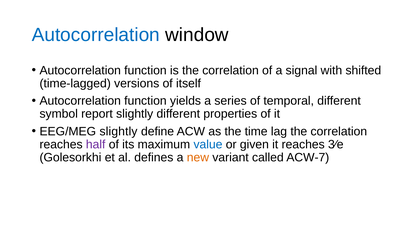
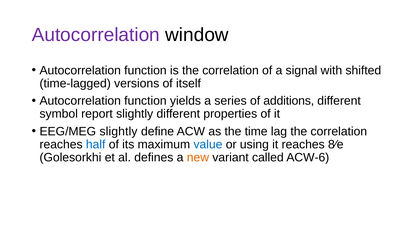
Autocorrelation colour: blue -> purple (96, 35)
temporal: temporal -> additions (289, 101)
half colour: purple -> blue (96, 145)
given: given -> using (254, 145)
3⁄e: 3⁄e -> 8⁄e (336, 145)
ACW-7: ACW-7 -> ACW-6 (308, 158)
